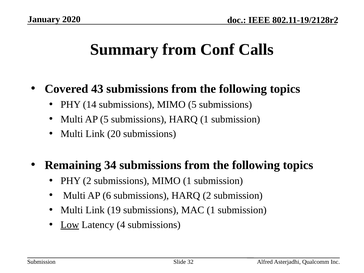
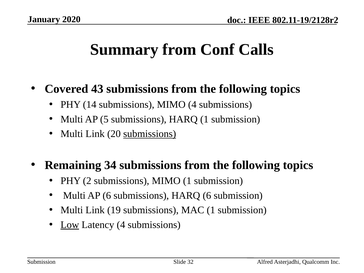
MIMO 5: 5 -> 4 (192, 105)
submissions underline: none -> present (150, 134)
HARQ 2: 2 -> 6 (207, 195)
